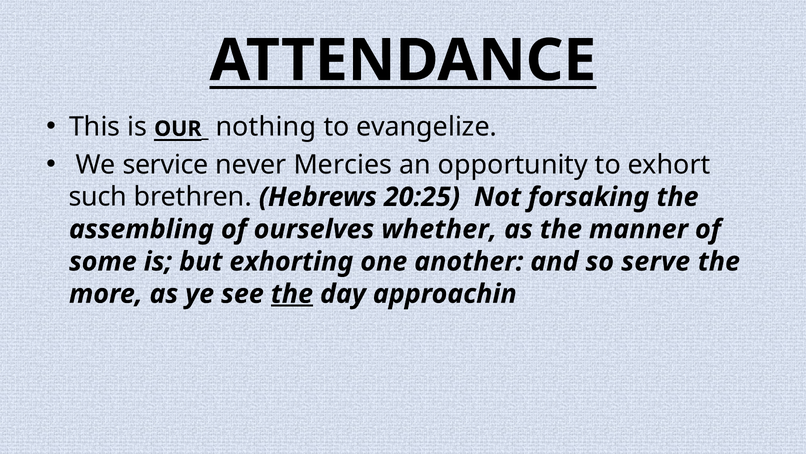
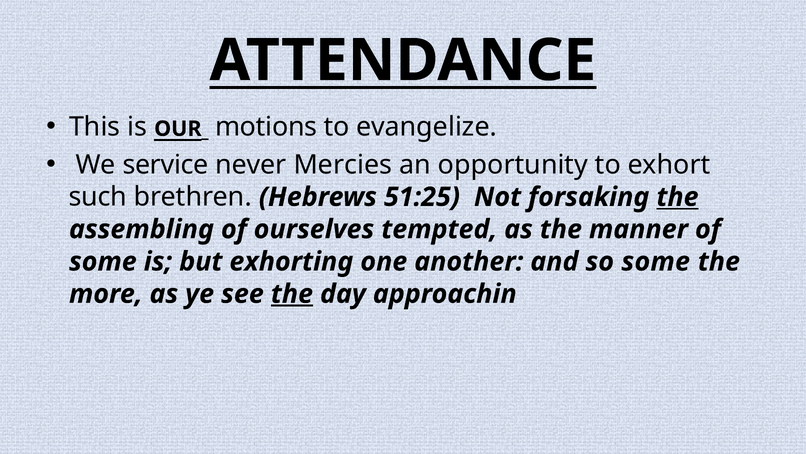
nothing: nothing -> motions (266, 127)
20:25: 20:25 -> 51:25 (422, 197)
the underline: none -> present (678, 197)
whether: whether -> tempted (439, 229)
so serve: serve -> some (656, 261)
